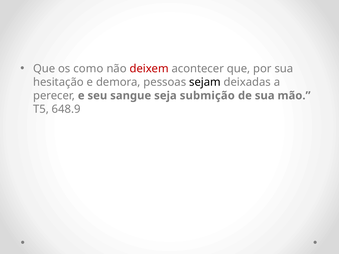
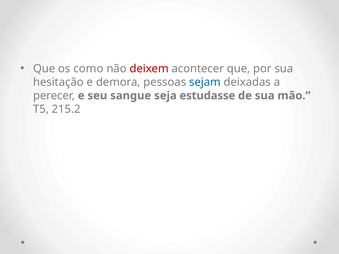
sejam colour: black -> blue (205, 82)
submição: submição -> estudasse (207, 96)
648.9: 648.9 -> 215.2 (66, 109)
